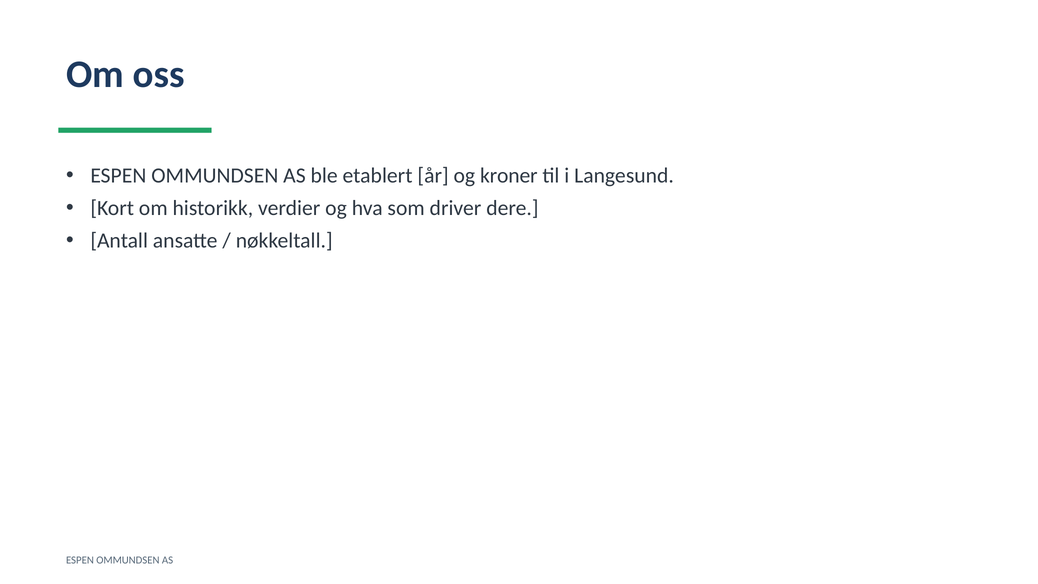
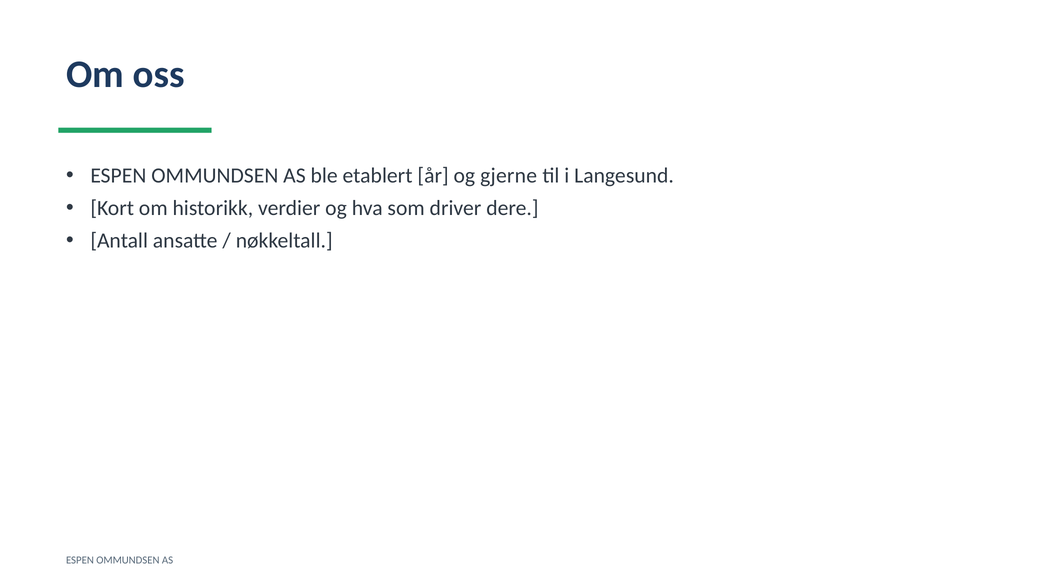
kroner: kroner -> gjerne (509, 176)
